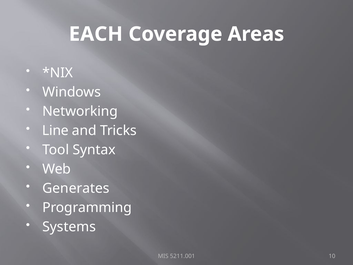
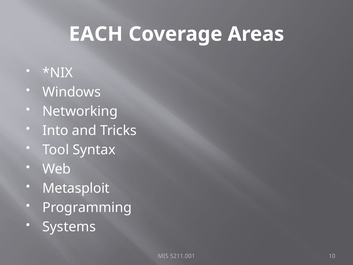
Line: Line -> Into (55, 130)
Generates: Generates -> Metasploit (76, 188)
